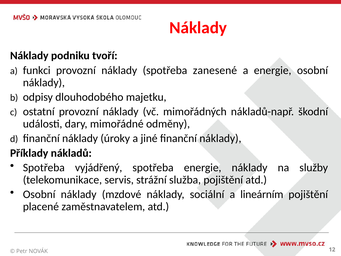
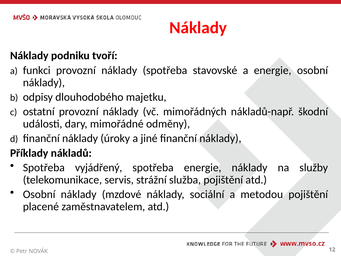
zanesené: zanesené -> stavovské (215, 70)
lineárním: lineárním -> metodou (262, 194)
